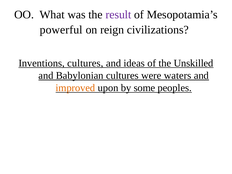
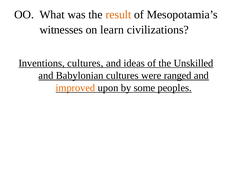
result colour: purple -> orange (118, 15)
powerful: powerful -> witnesses (61, 30)
reign: reign -> learn (112, 30)
waters: waters -> ranged (178, 75)
